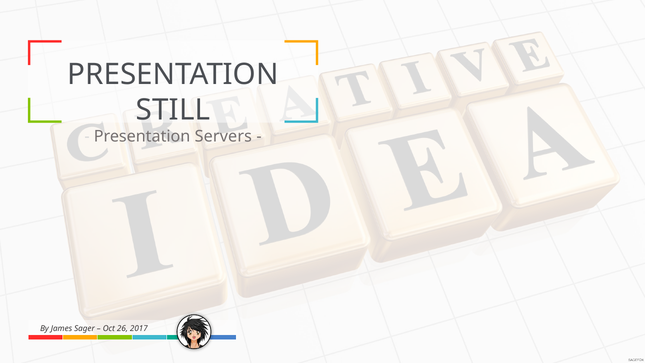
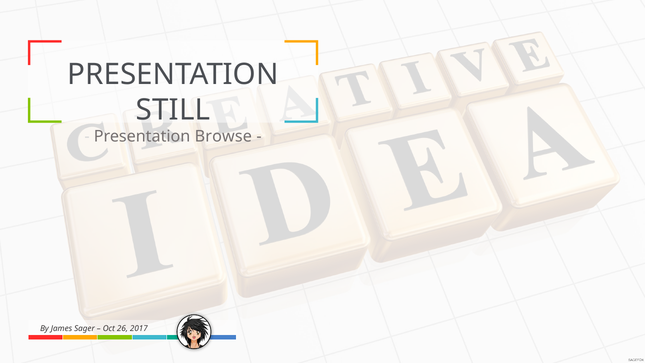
Servers: Servers -> Browse (223, 136)
